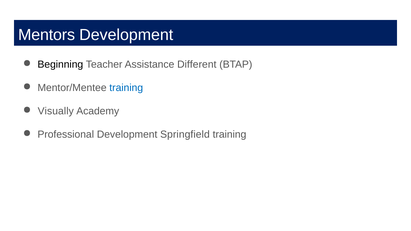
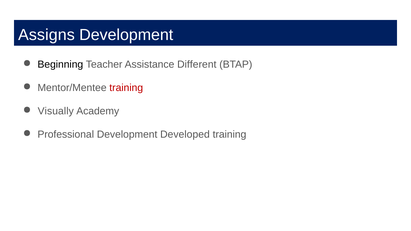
Mentors: Mentors -> Assigns (46, 35)
training colour: blue -> red (126, 88)
Springfield: Springfield -> Developed (185, 135)
